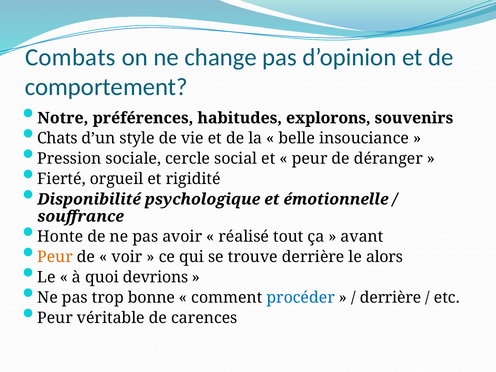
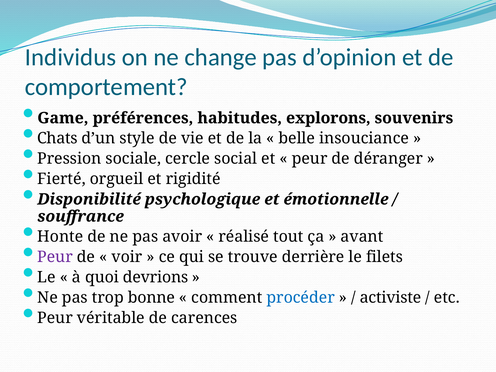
Combats: Combats -> Individus (70, 57)
Notre: Notre -> Game (63, 118)
Peur colour: orange -> purple (55, 257)
alors: alors -> filets (384, 257)
derrière: derrière -> activiste (391, 298)
